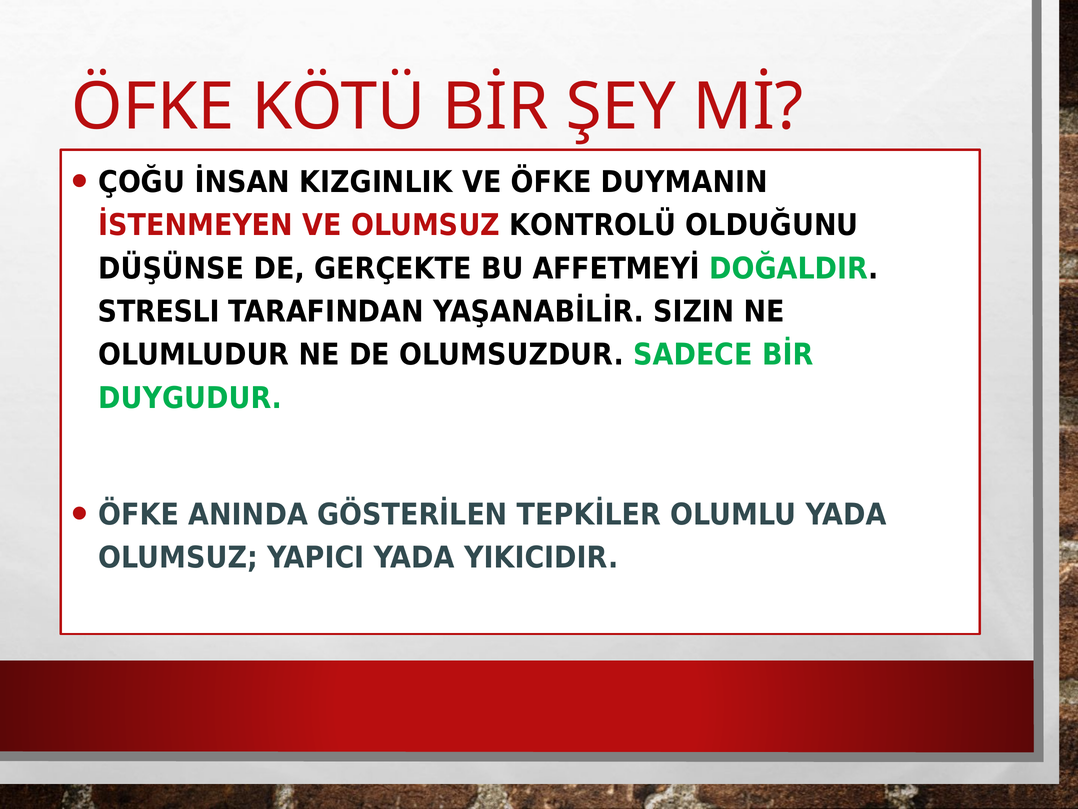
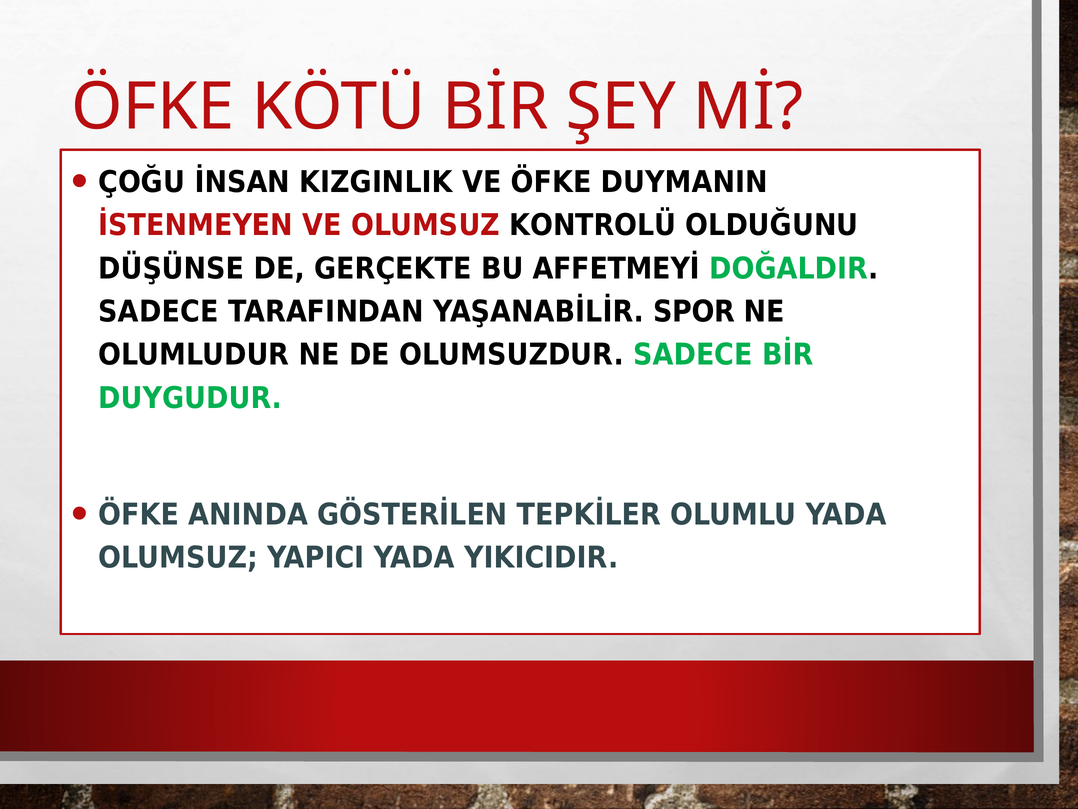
STRESLI: STRESLI -> SADECE (159, 312)
SIZIN: SIZIN -> SPOR (694, 312)
